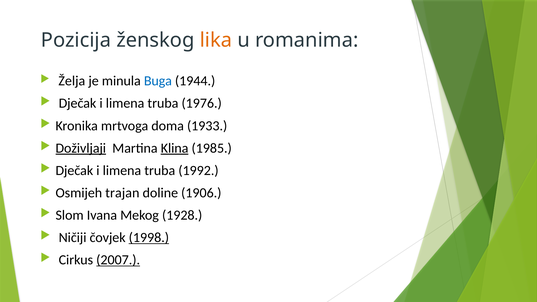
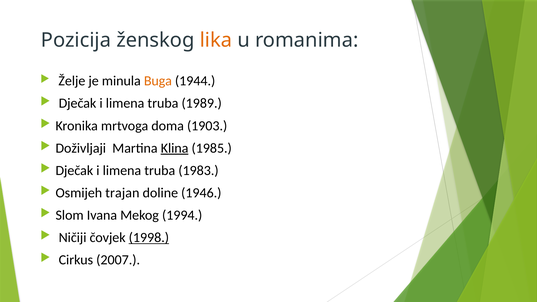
Želja: Želja -> Želje (72, 81)
Buga colour: blue -> orange (158, 81)
1976: 1976 -> 1989 (202, 103)
1933: 1933 -> 1903 (207, 126)
Doživljaji underline: present -> none (81, 148)
1992: 1992 -> 1983 (198, 171)
1906: 1906 -> 1946 (201, 193)
1928: 1928 -> 1994 (182, 215)
2007 underline: present -> none (118, 260)
